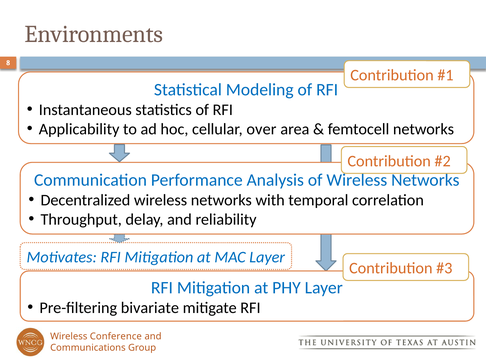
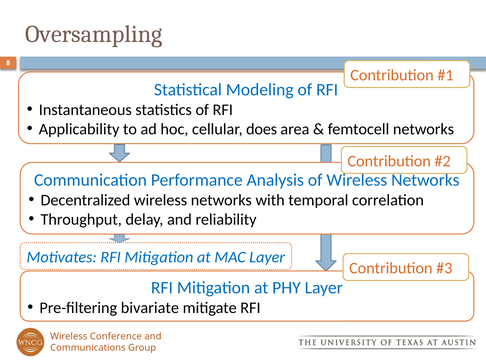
Environments: Environments -> Oversampling (94, 34)
over: over -> does (262, 129)
